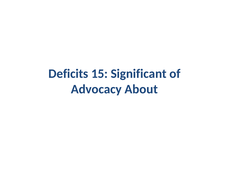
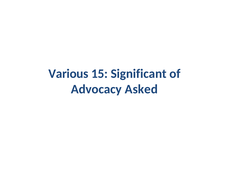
Deficits: Deficits -> Various (68, 74)
About: About -> Asked (141, 89)
